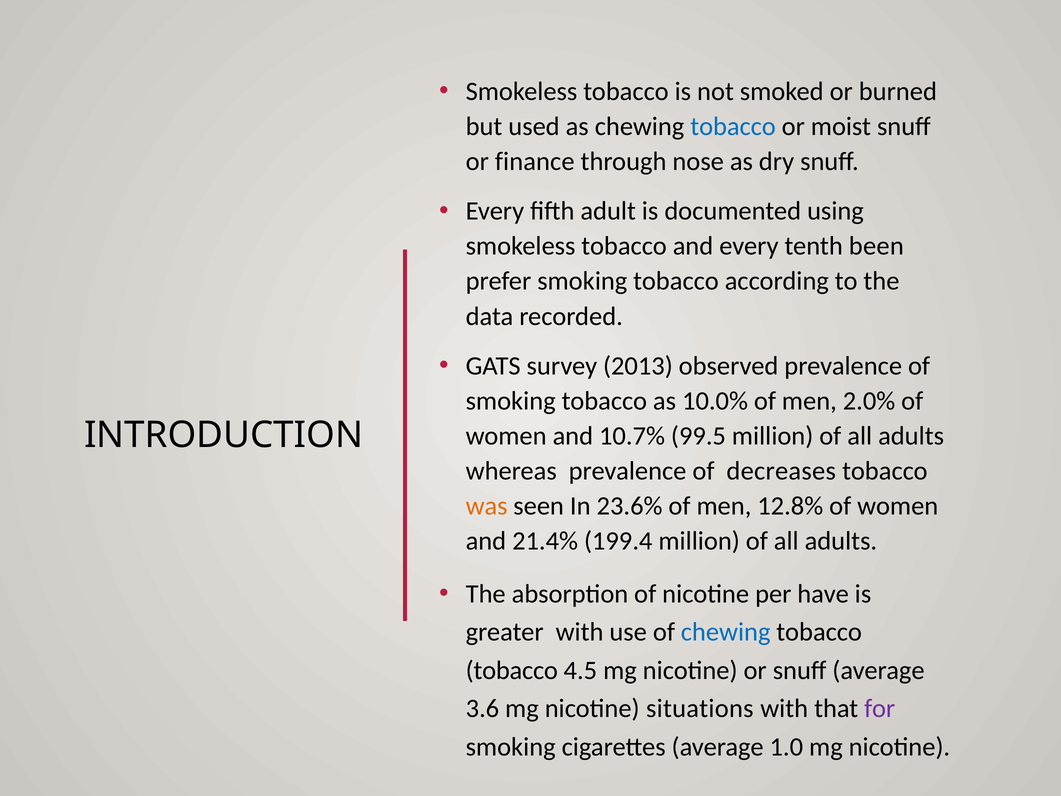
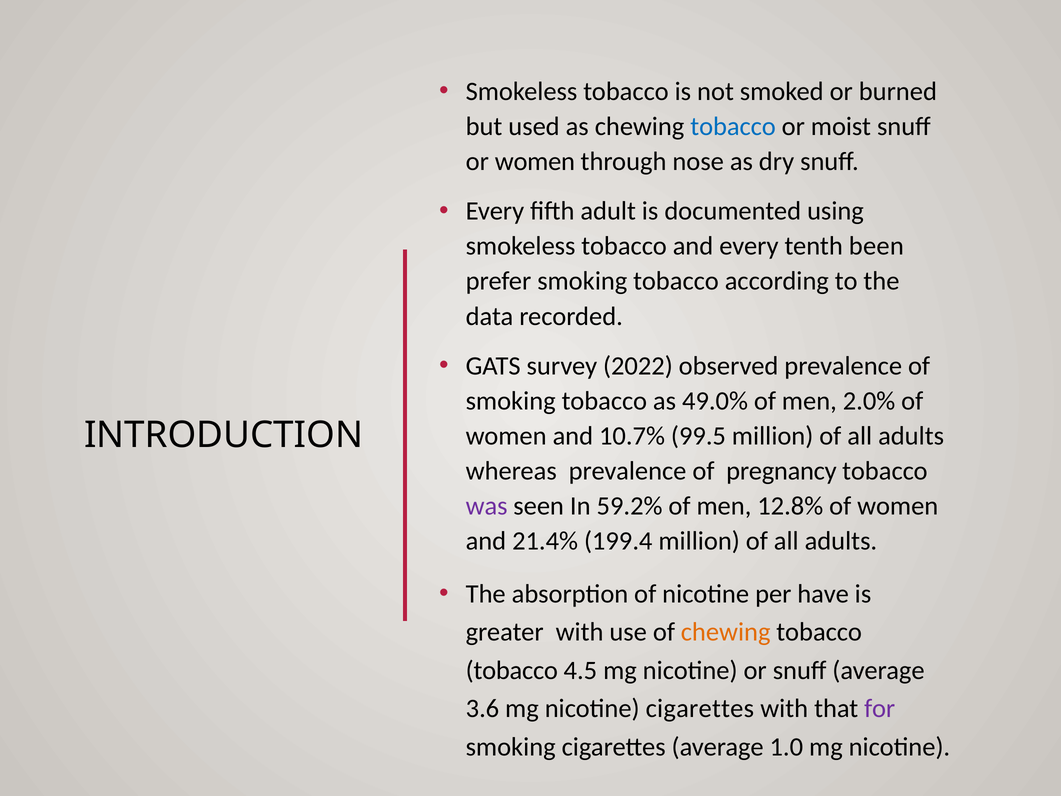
or finance: finance -> women (535, 161)
2013: 2013 -> 2022 (638, 366)
10.0%: 10.0% -> 49.0% (715, 401)
decreases: decreases -> pregnancy (781, 471)
was colour: orange -> purple (487, 506)
23.6%: 23.6% -> 59.2% (630, 506)
chewing colour: blue -> orange (726, 632)
nicotine situations: situations -> cigarettes (700, 708)
